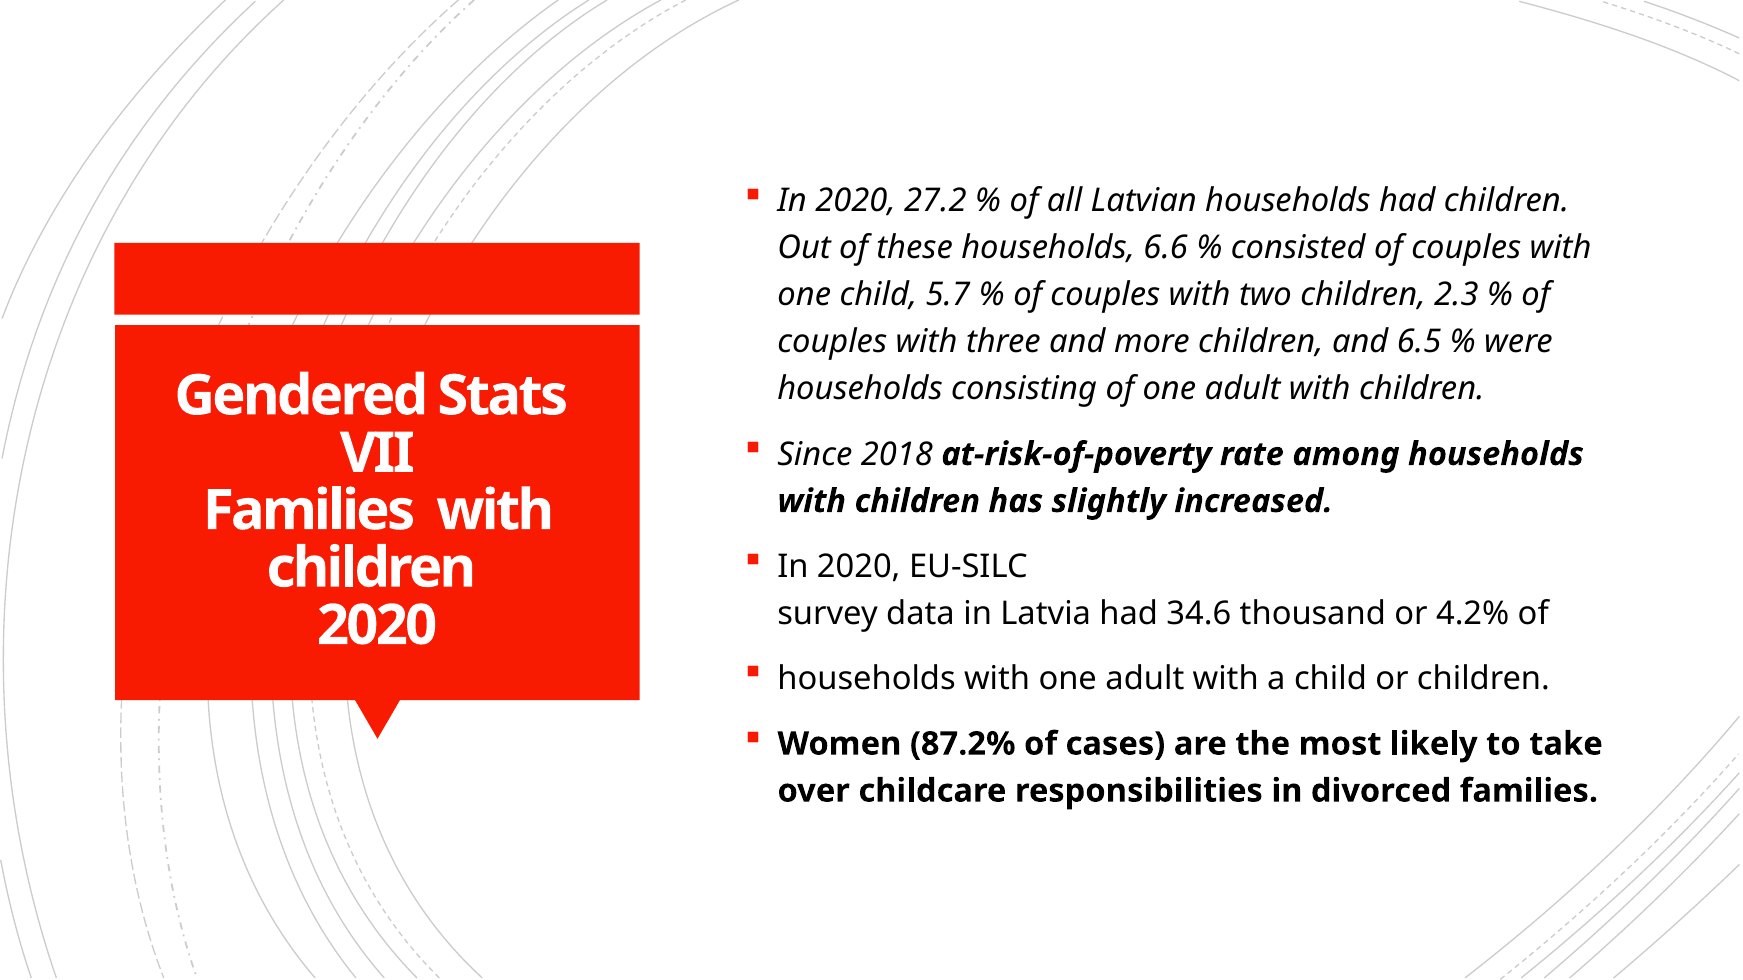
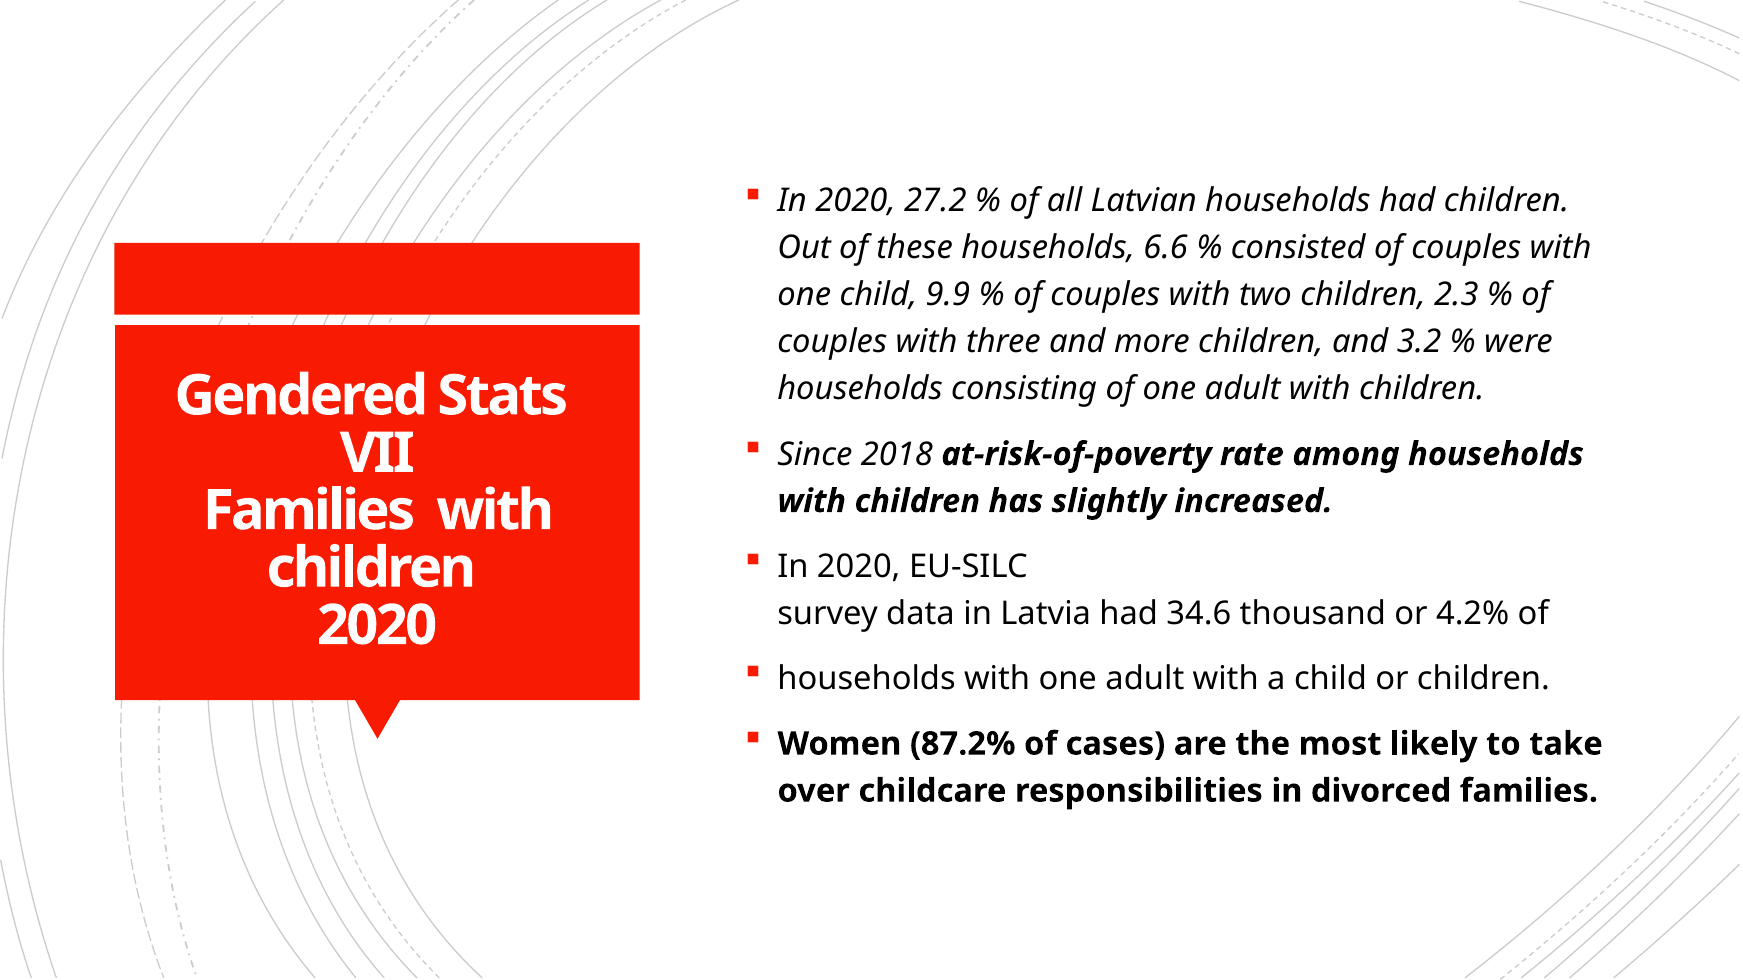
5.7: 5.7 -> 9.9 (948, 295)
6.5: 6.5 -> 3.2 (1419, 342)
